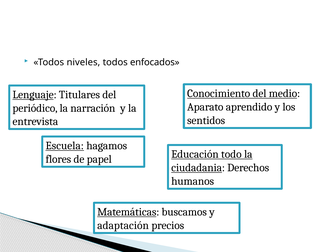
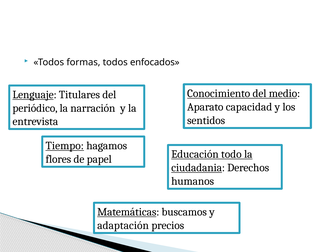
niveles: niveles -> formas (83, 62)
aprendido: aprendido -> capacidad (249, 107)
Escuela: Escuela -> Tiempo (65, 146)
